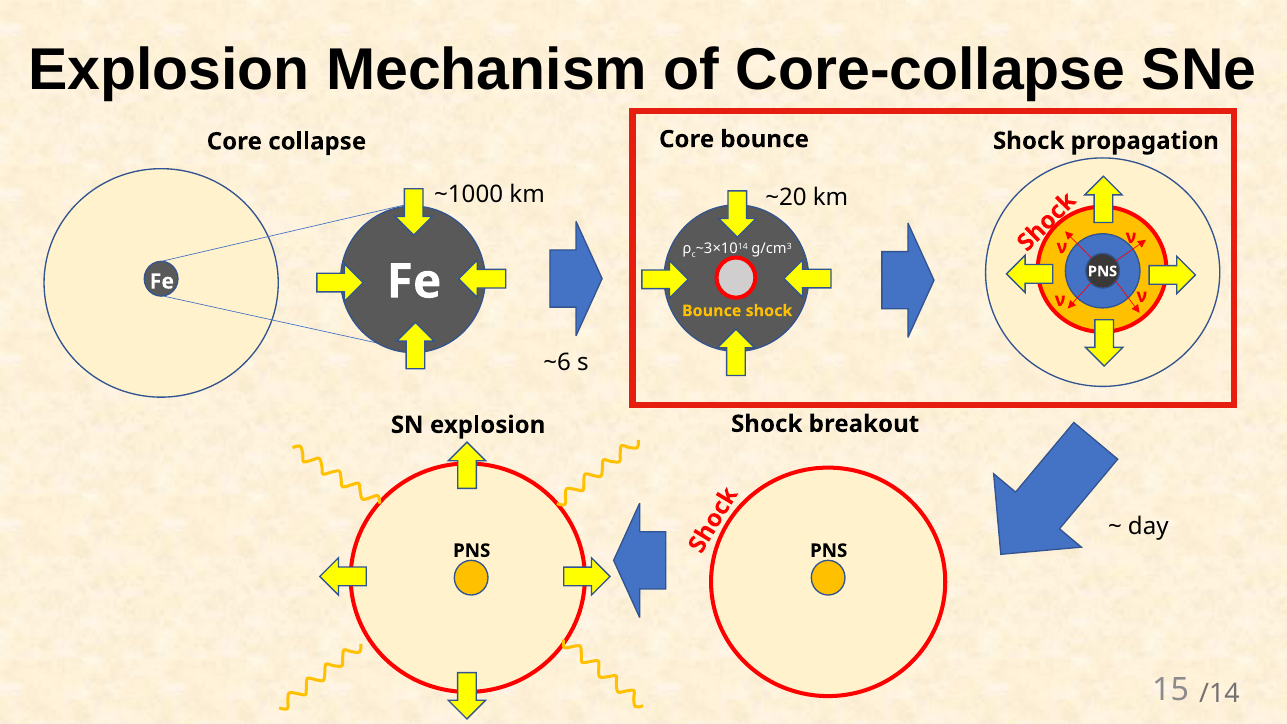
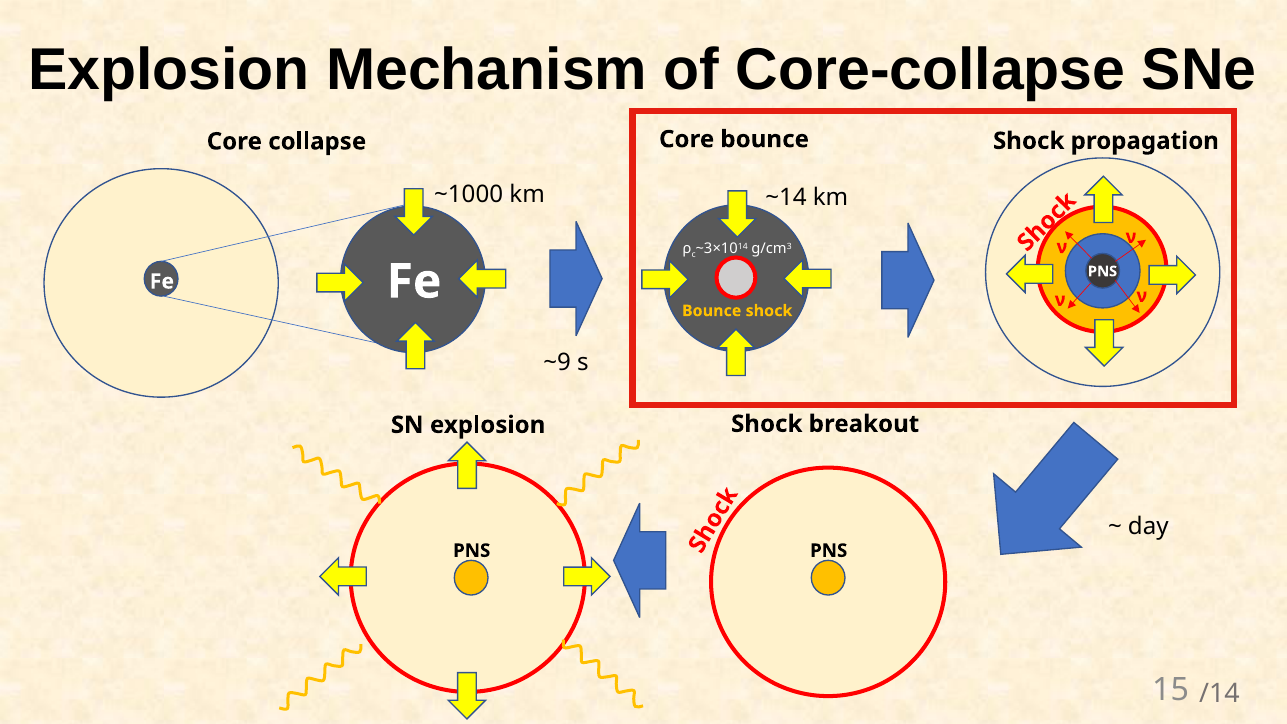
~20: ~20 -> ~14 (786, 197)
~6: ~6 -> ~9 (557, 363)
